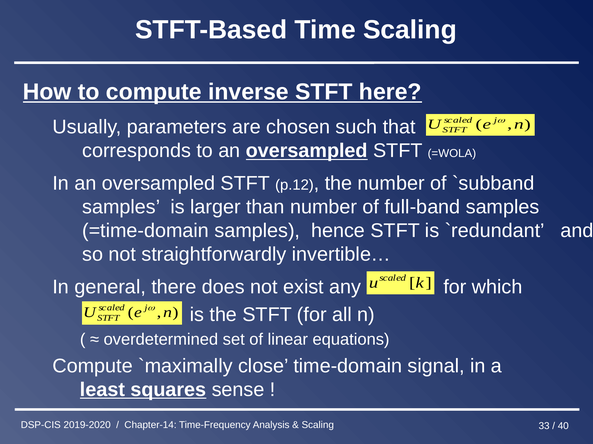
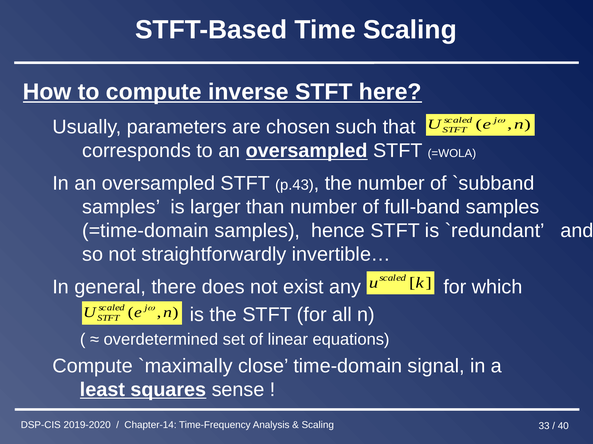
p.12: p.12 -> p.43 (294, 185)
